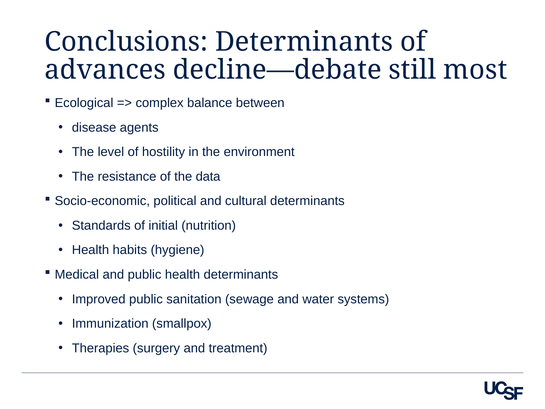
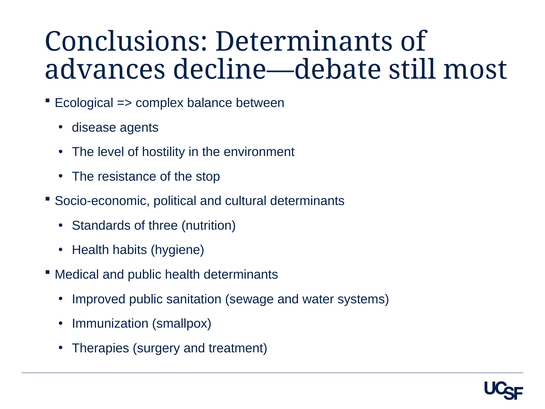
data: data -> stop (208, 176)
initial: initial -> three (163, 225)
